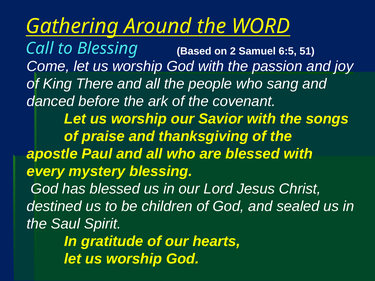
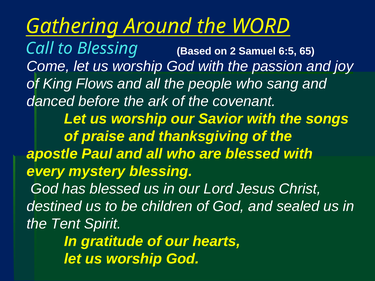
51: 51 -> 65 (307, 51)
There: There -> Flows (95, 84)
Saul: Saul -> Tent (66, 224)
